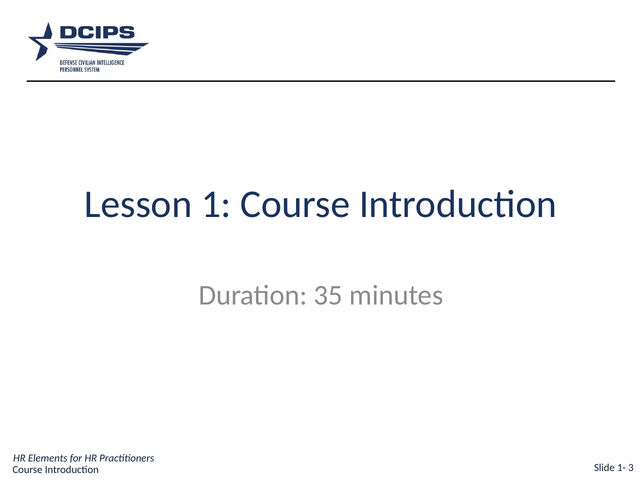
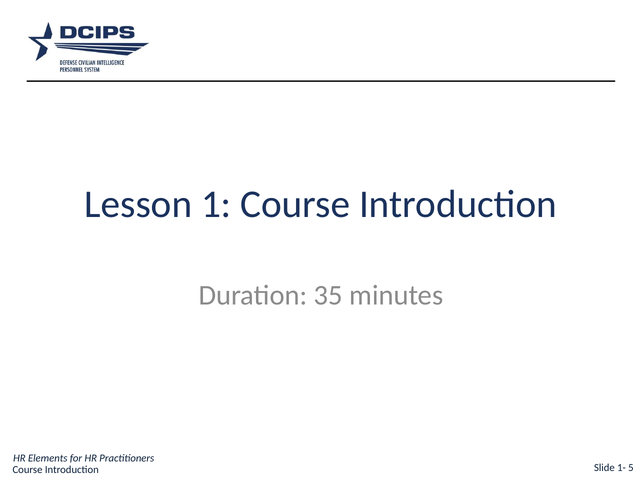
3: 3 -> 5 (631, 467)
